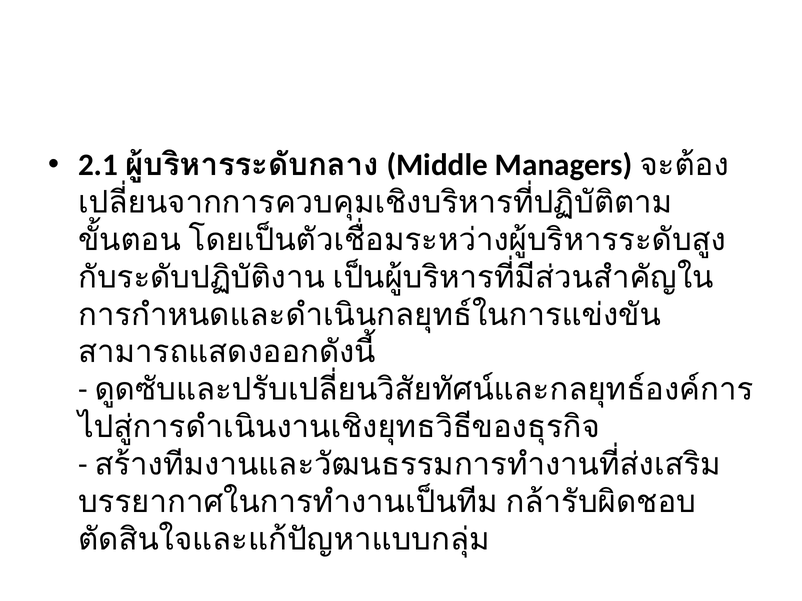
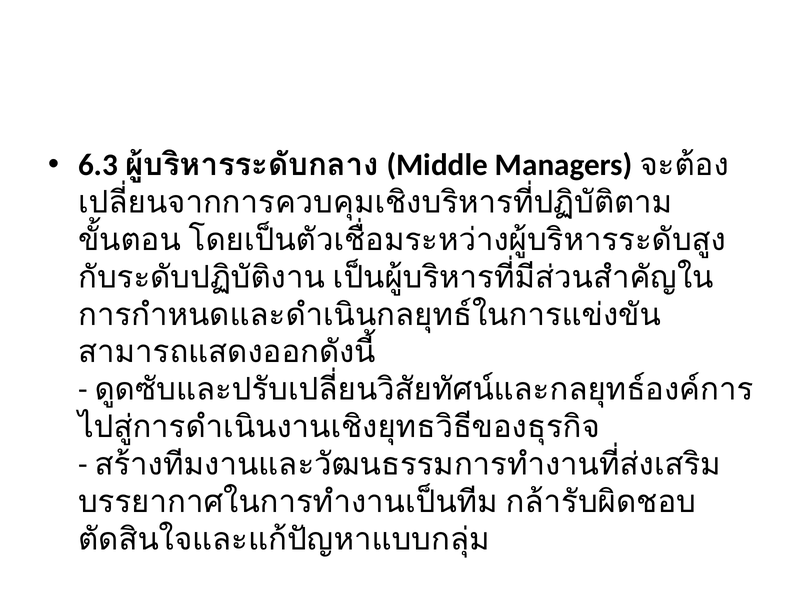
2.1: 2.1 -> 6.3 (98, 165)
